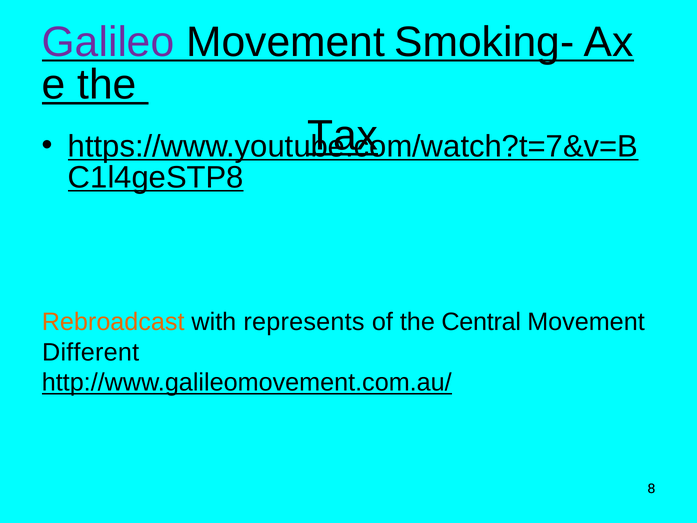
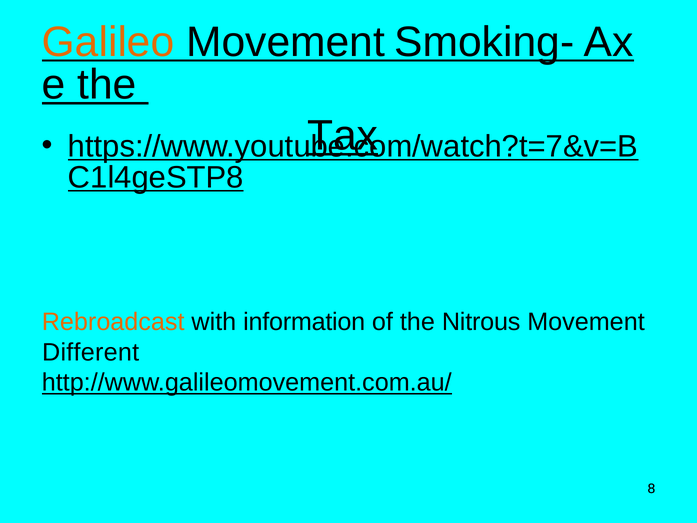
Galileo colour: purple -> orange (108, 42)
represents: represents -> information (304, 322)
Central: Central -> Nitrous (481, 322)
